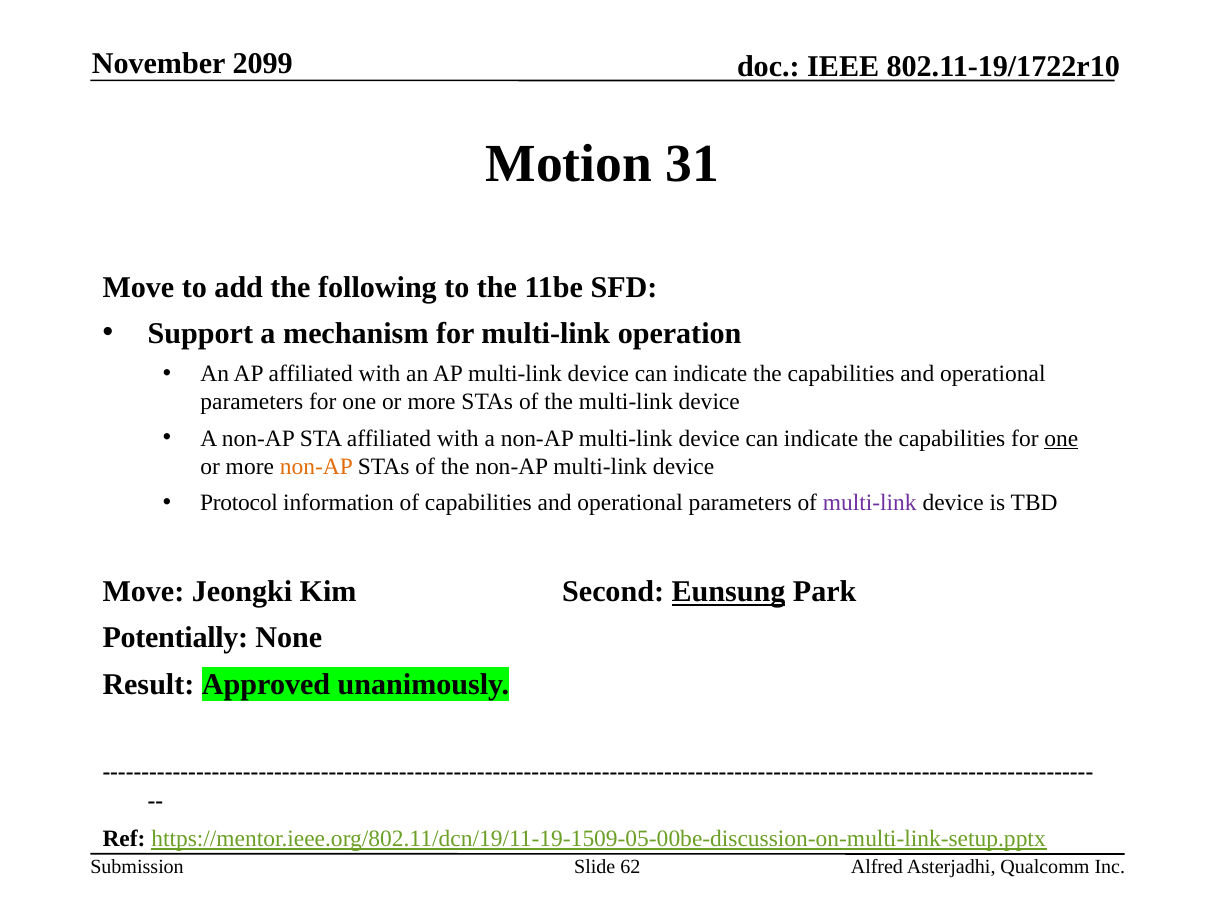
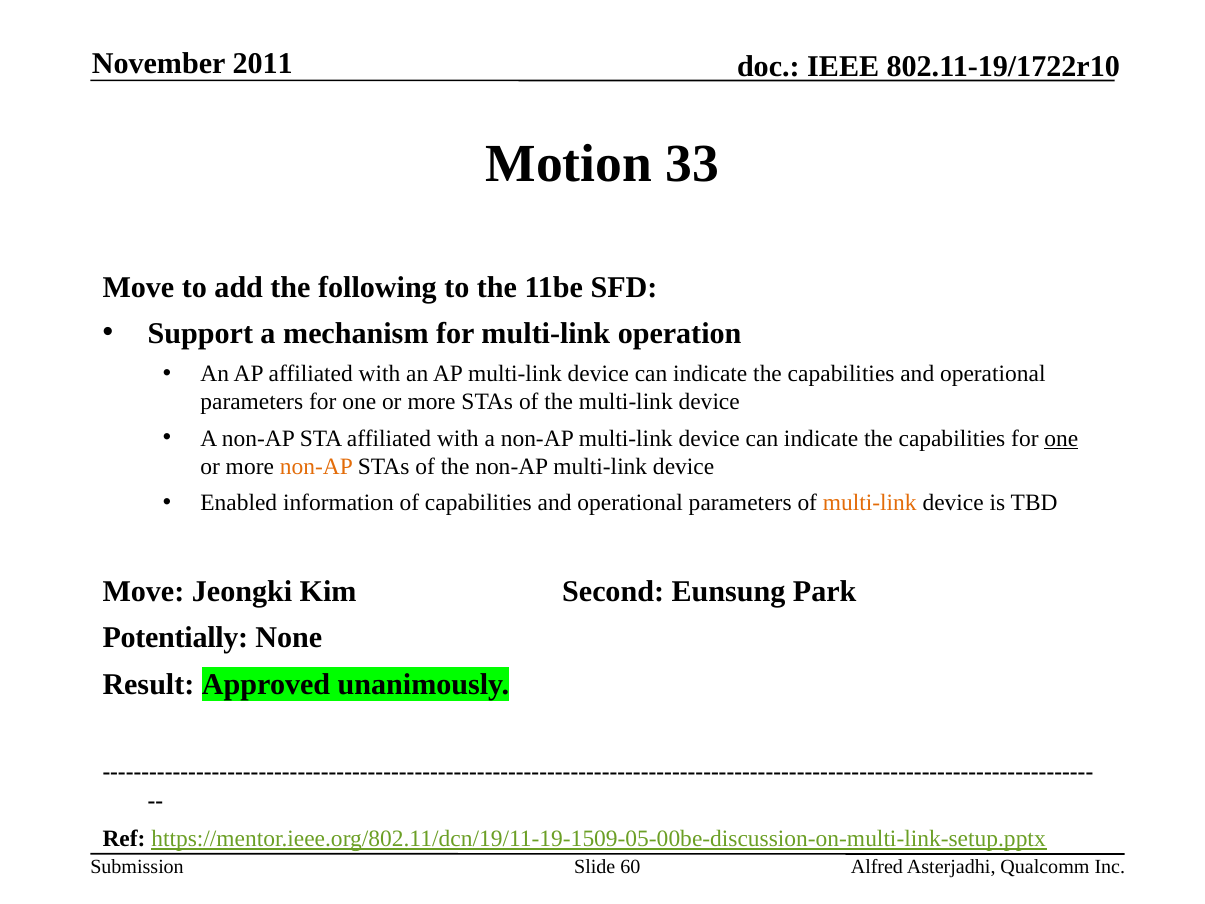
2099: 2099 -> 2011 (263, 64)
31: 31 -> 33 (692, 164)
Protocol: Protocol -> Enabled (239, 503)
multi-link colour: purple -> orange (870, 503)
Eunsung underline: present -> none (728, 592)
62: 62 -> 60 (630, 867)
